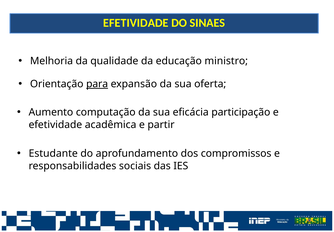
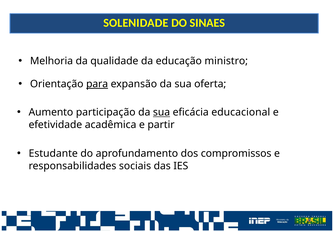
EFETIVIDADE: EFETIVIDADE -> SOLENIDADE (136, 23)
computação: computação -> participação (106, 112)
sua underline: none -> present (162, 112)
participação: participação -> educacional (241, 112)
